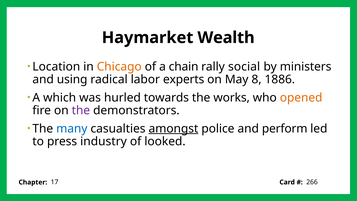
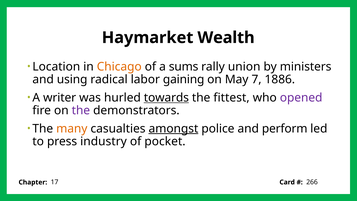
chain: chain -> sums (184, 67)
social: social -> union (244, 67)
experts: experts -> gaining (184, 79)
8: 8 -> 7 (257, 79)
which: which -> writer (60, 98)
towards underline: none -> present (166, 98)
works: works -> fittest (232, 98)
opened colour: orange -> purple (301, 98)
many colour: blue -> orange (72, 128)
looked: looked -> pocket (165, 141)
